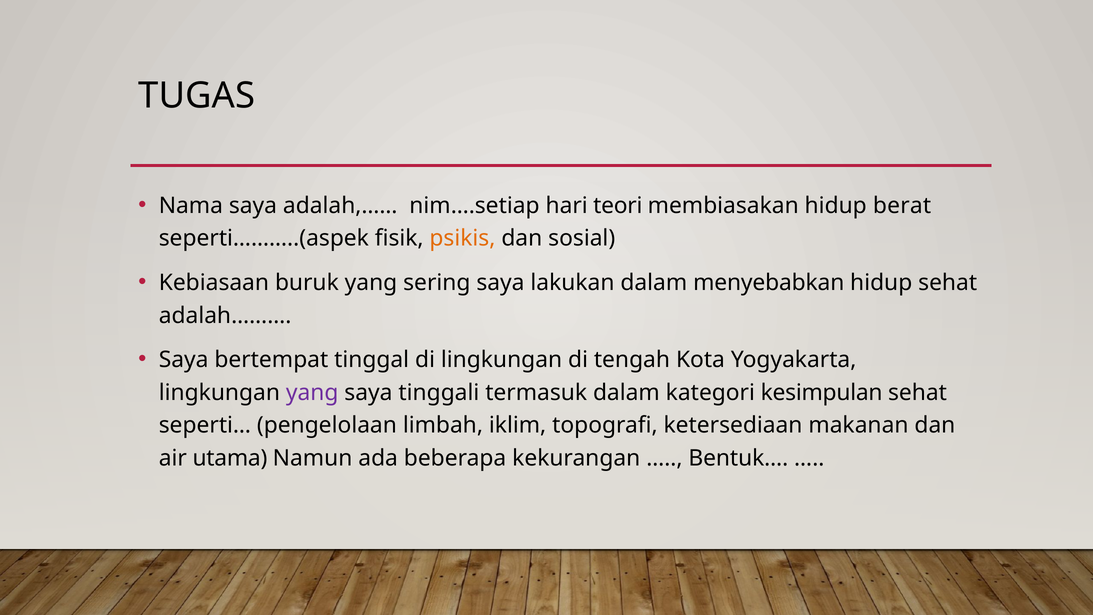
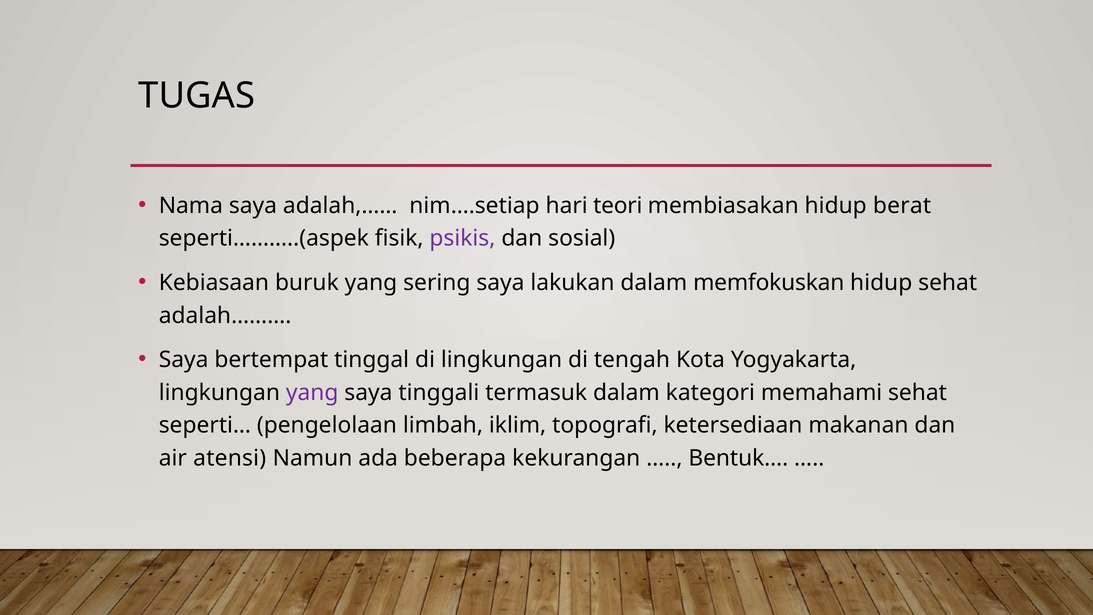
psikis colour: orange -> purple (462, 238)
menyebabkan: menyebabkan -> memfokuskan (769, 283)
kesimpulan: kesimpulan -> memahami (822, 392)
utama: utama -> atensi (230, 458)
